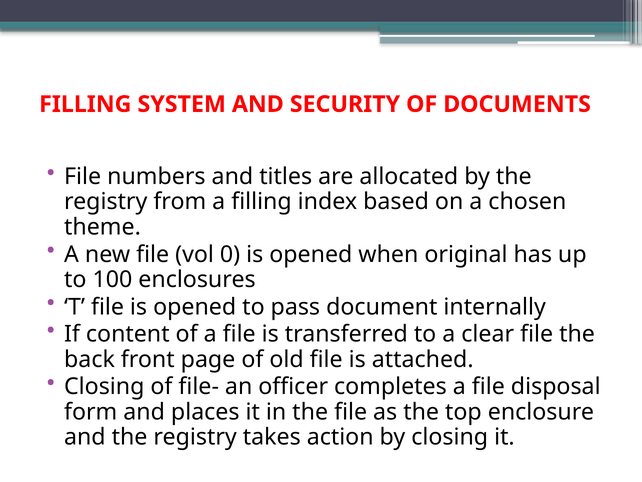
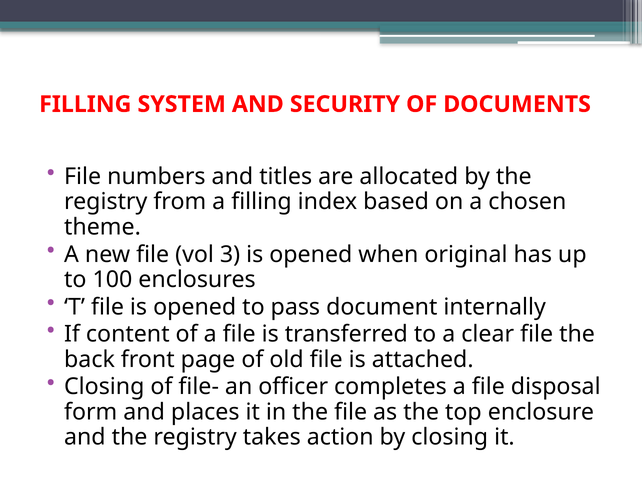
0: 0 -> 3 (230, 254)
